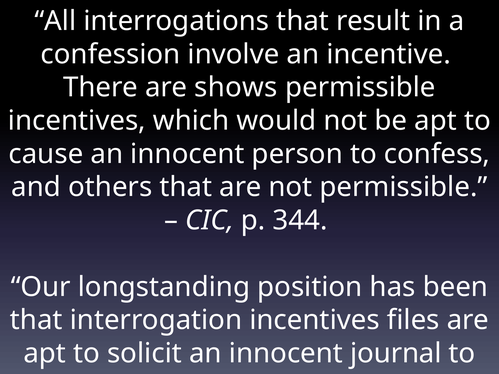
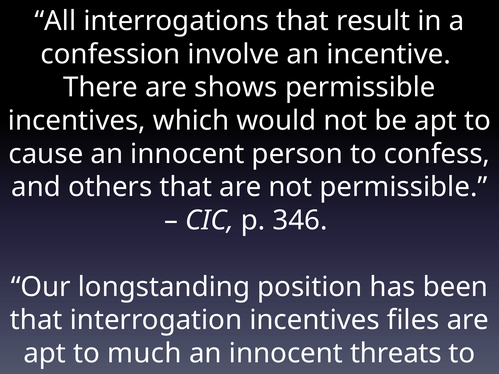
344: 344 -> 346 (300, 221)
solicit: solicit -> much (144, 354)
journal: journal -> threats (396, 354)
